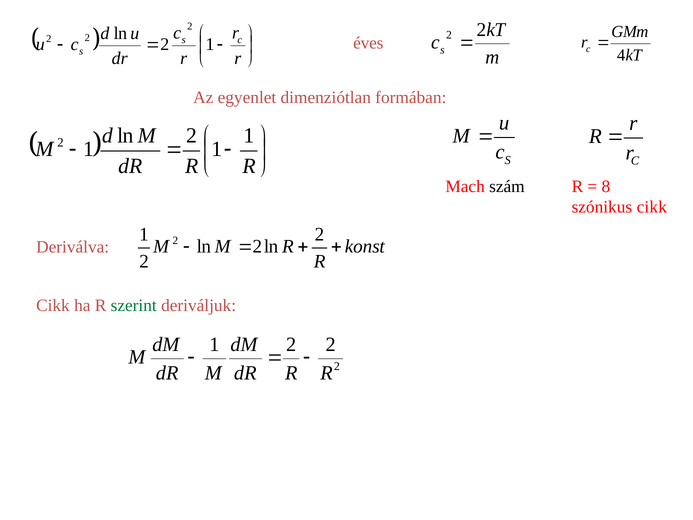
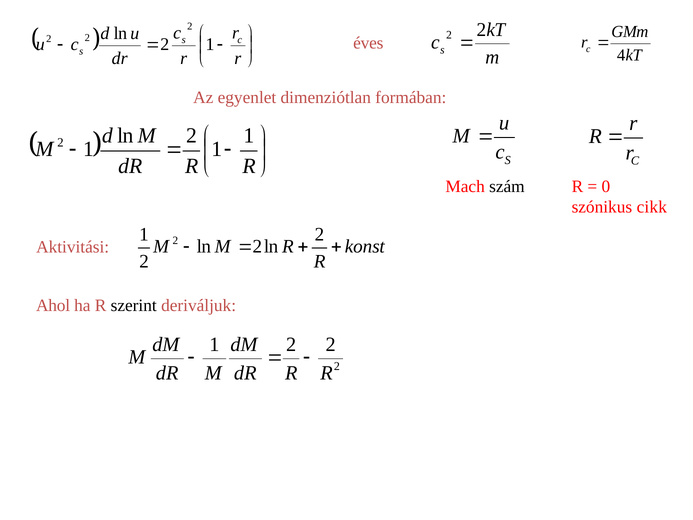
8: 8 -> 0 (606, 186)
Deriválva: Deriválva -> Aktivitási (73, 247)
Cikk: Cikk -> Ahol (53, 306)
szerint colour: green -> black (134, 306)
